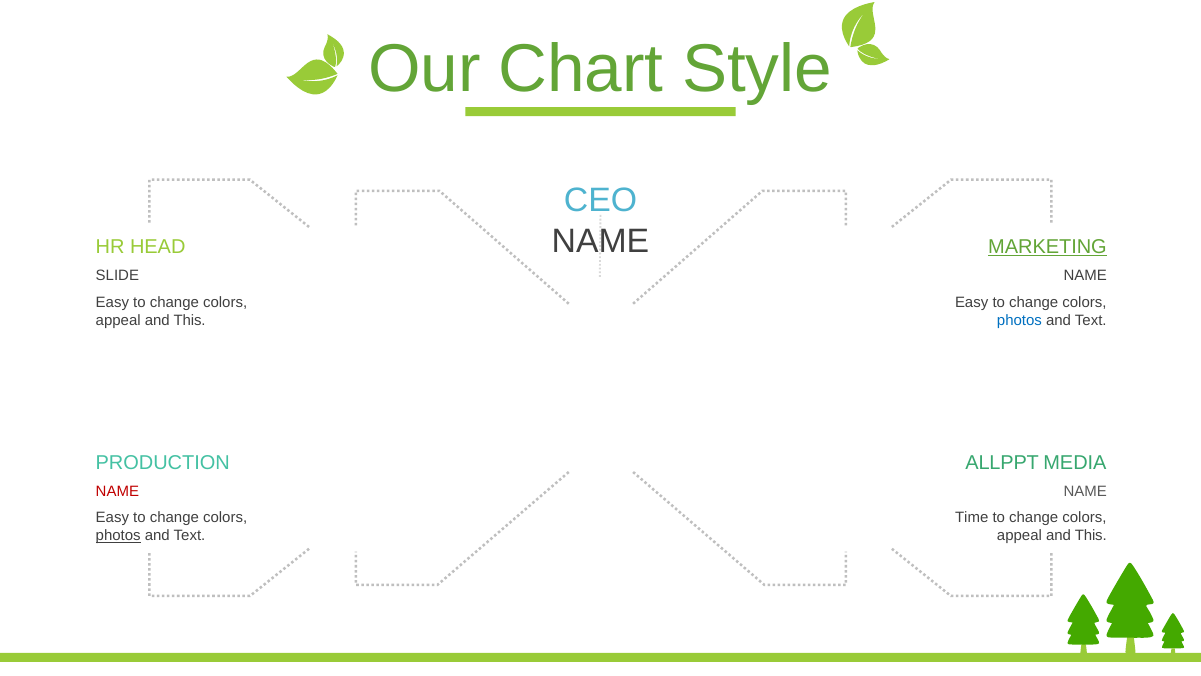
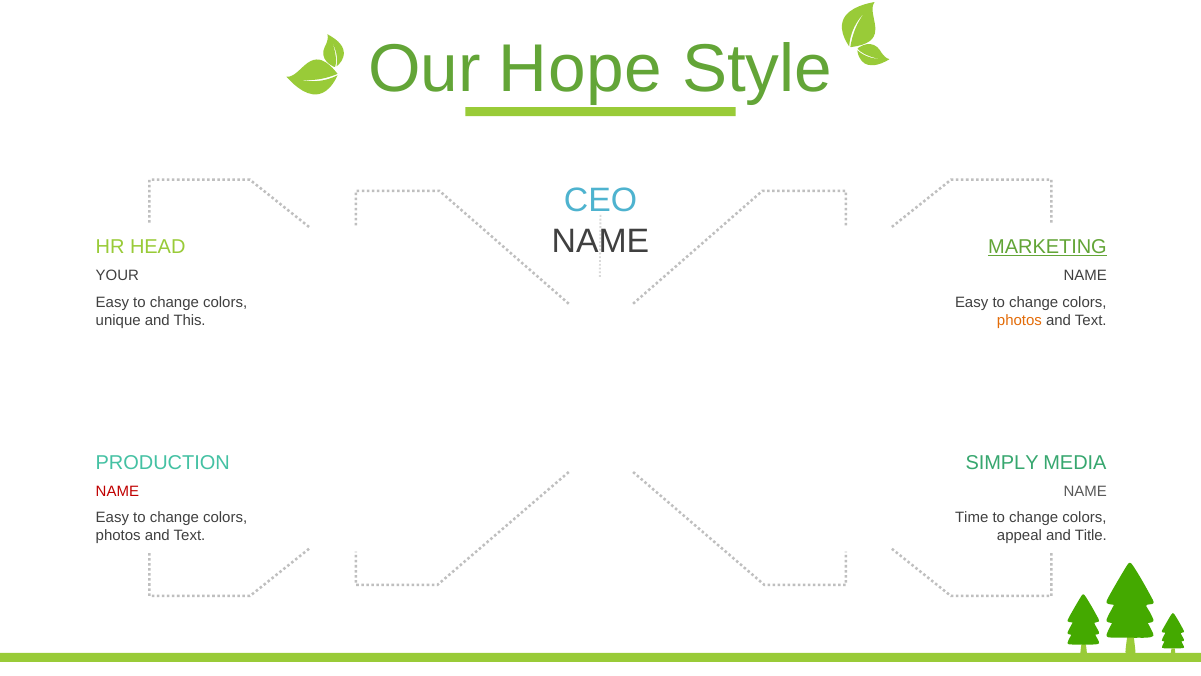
Chart: Chart -> Hope (581, 69)
SLIDE: SLIDE -> YOUR (117, 275)
appeal: appeal -> unique (118, 320)
photos colour: blue -> orange (1019, 320)
ALLPPT: ALLPPT -> SIMPLY (1002, 462)
photos underline: present -> none (118, 535)
This: This -> Title (1091, 535)
